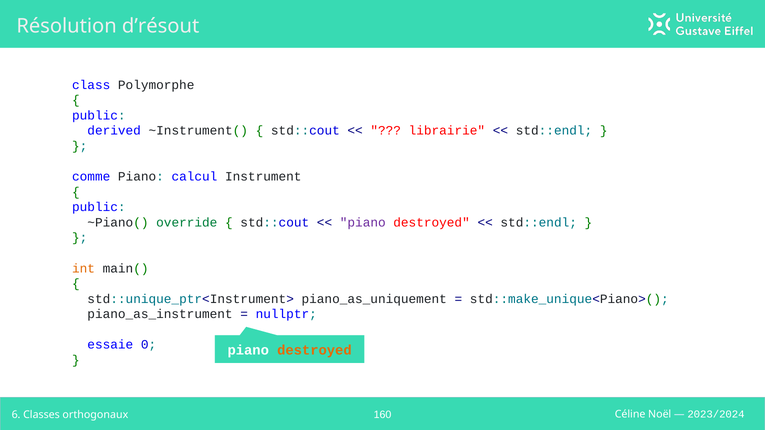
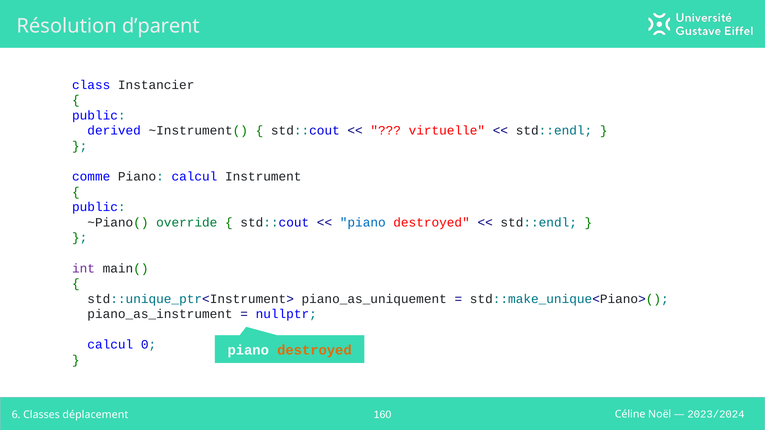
d’résout: d’résout -> d’parent (161, 26)
Polymorphe: Polymorphe -> Instancier (156, 85)
librairie: librairie -> virtuelle (447, 131)
piano colour: purple -> blue (363, 223)
int colour: orange -> purple (84, 269)
essaie: essaie -> calcul (110, 345)
orthogonaux: orthogonaux -> déplacement (95, 415)
